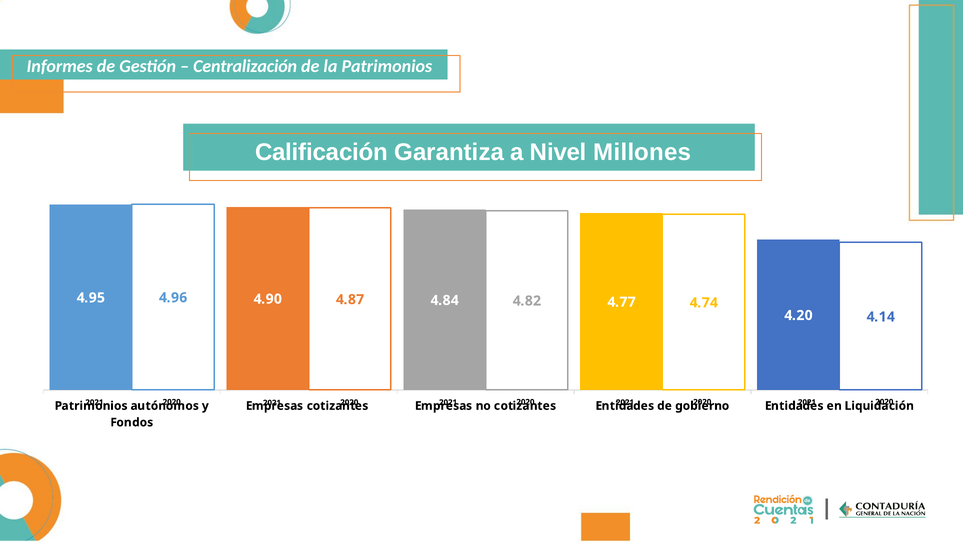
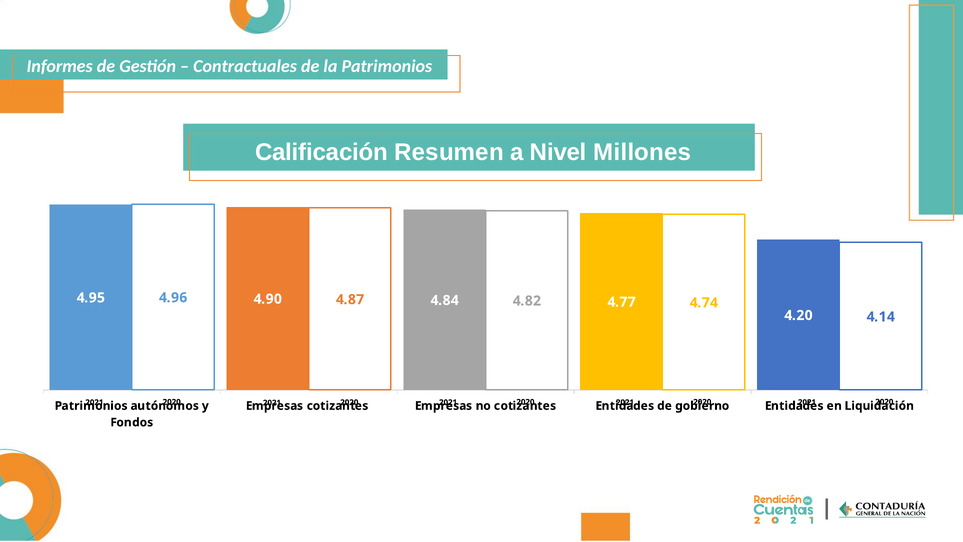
Centralización: Centralización -> Contractuales (245, 66)
Garantiza: Garantiza -> Resumen (449, 152)
